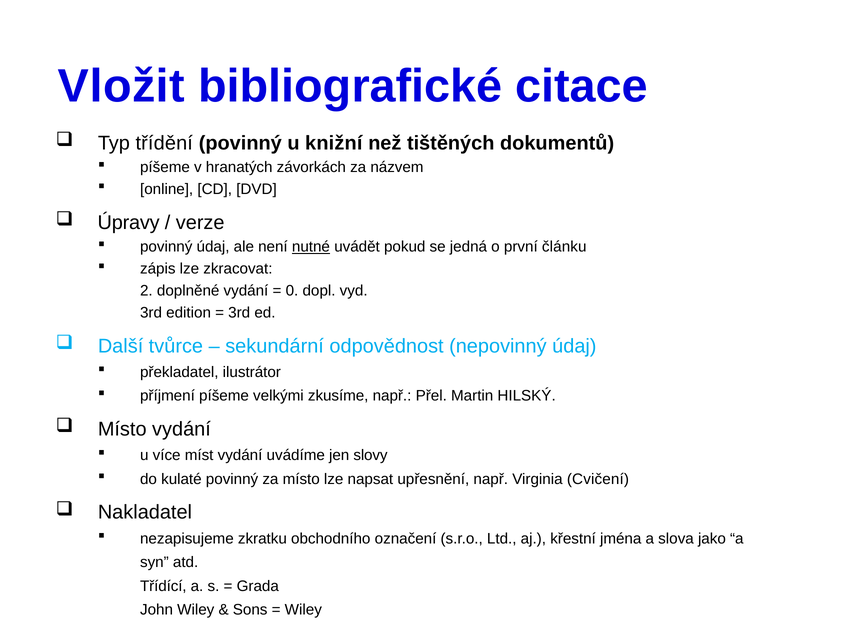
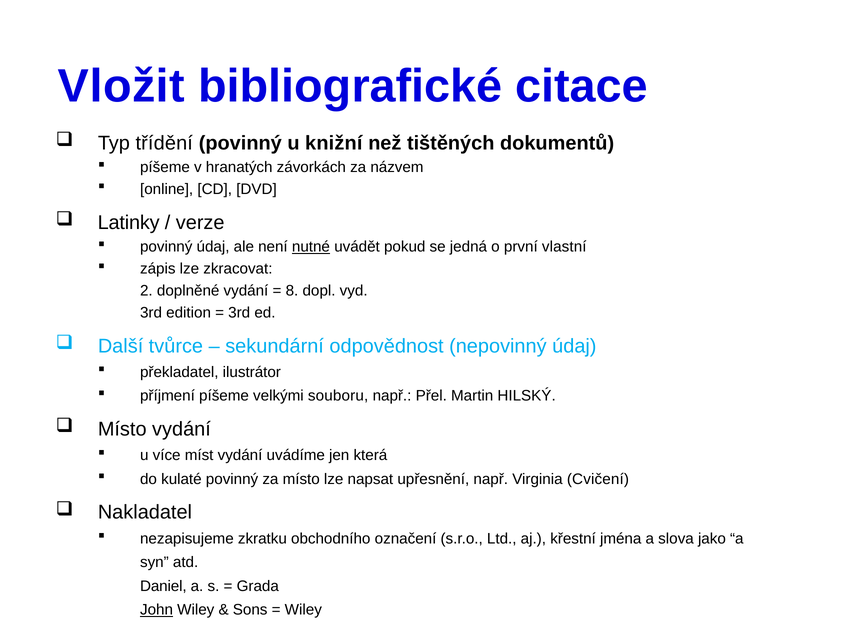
Úpravy: Úpravy -> Latinky (129, 223)
článku: článku -> vlastní (564, 247)
0: 0 -> 8 (292, 291)
zkusíme: zkusíme -> souboru (338, 396)
slovy: slovy -> která (370, 456)
Třídící: Třídící -> Daniel (163, 586)
John underline: none -> present (157, 610)
